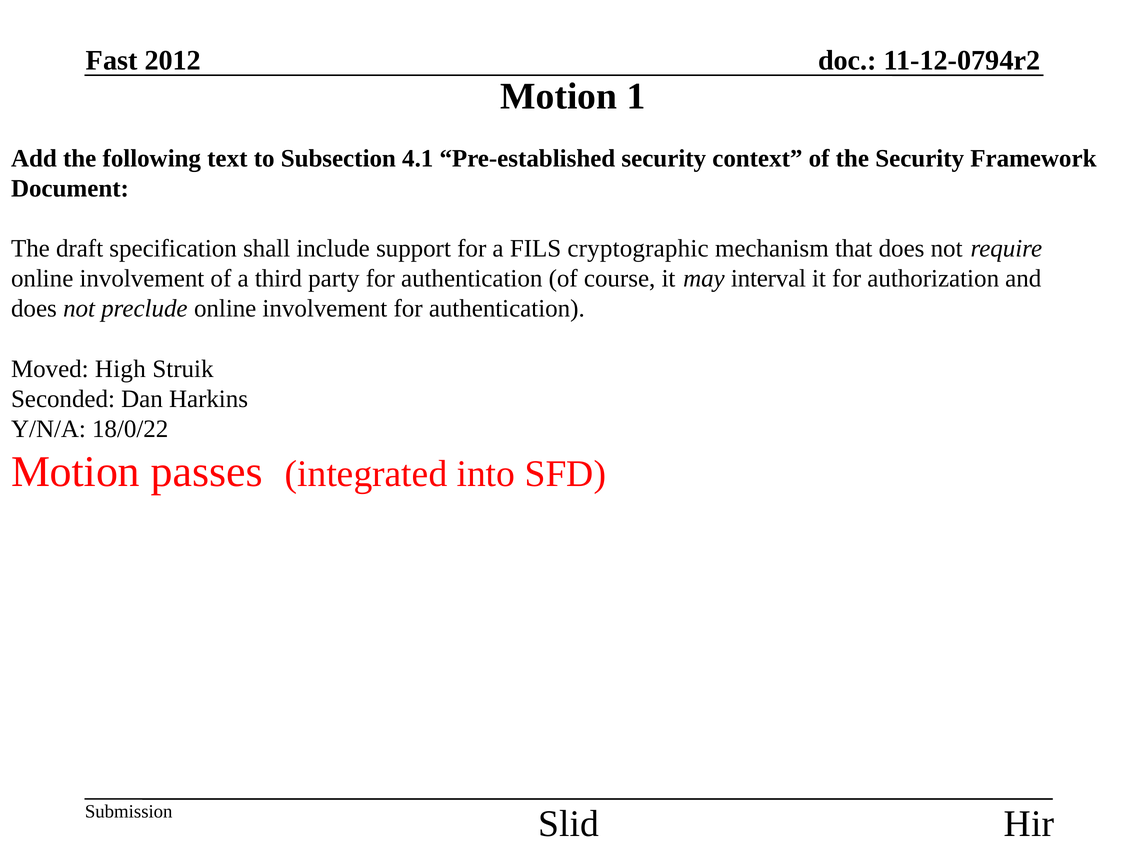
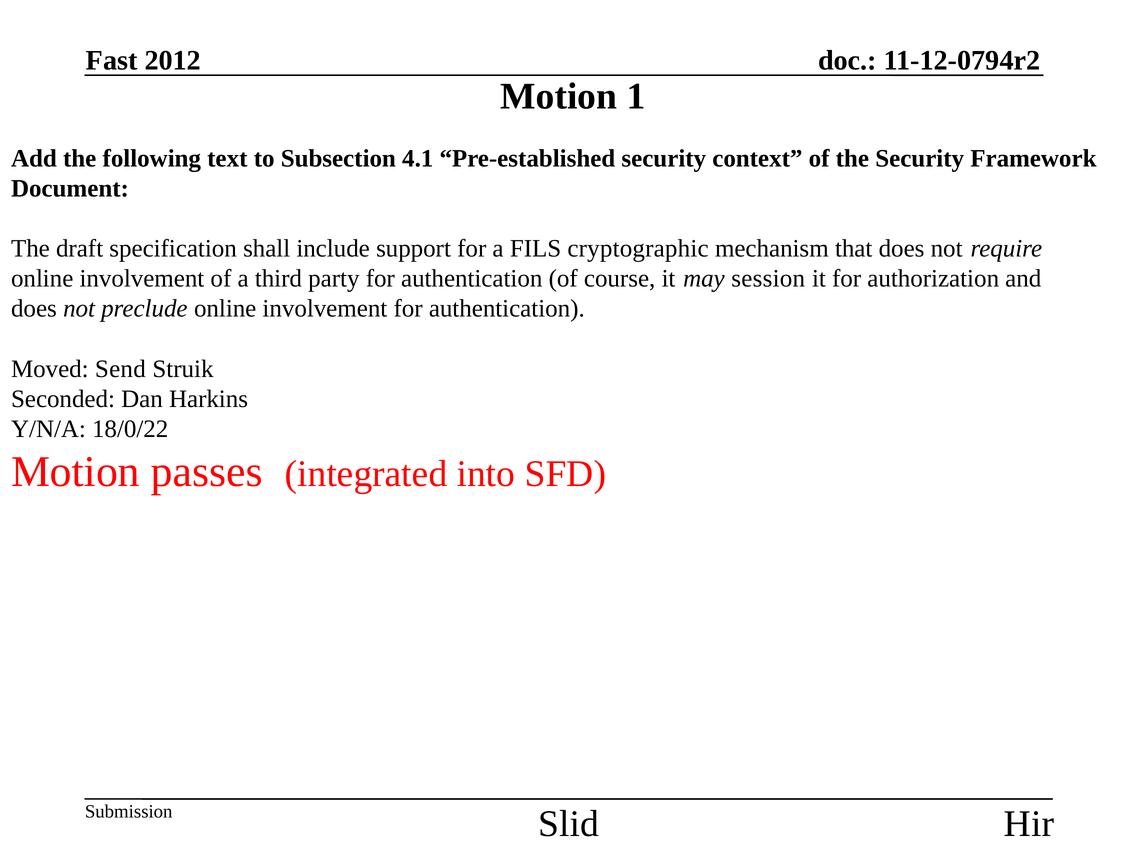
interval: interval -> session (768, 279)
High: High -> Send (120, 369)
